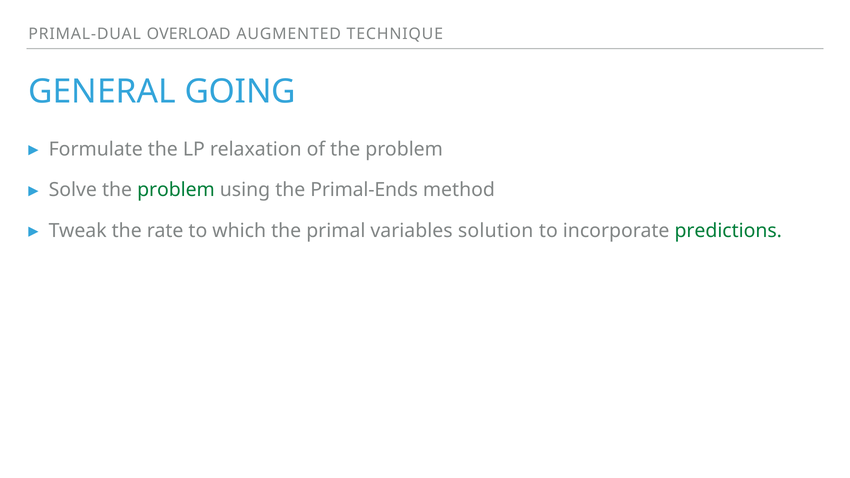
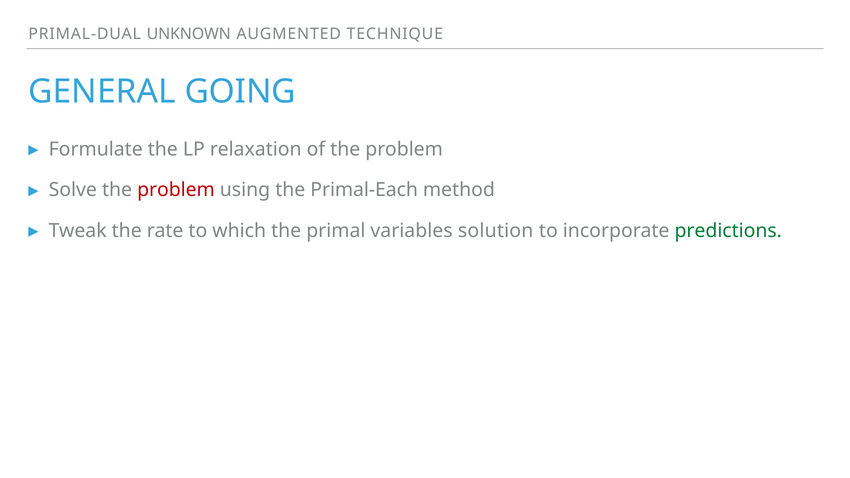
OVERLOAD: OVERLOAD -> UNKNOWN (189, 34)
problem colour: green -> red (176, 190)
Primal-Ends: Primal-Ends -> Primal-Each (364, 190)
